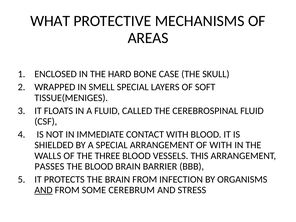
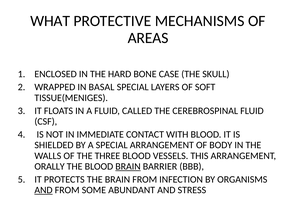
SMELL: SMELL -> BASAL (102, 87)
OF WITH: WITH -> BODY (221, 145)
PASSES: PASSES -> ORALLY (50, 166)
BRAIN underline: none -> present (128, 166)
CEREBRUM: CEREBRUM -> ABUNDANT (132, 190)
